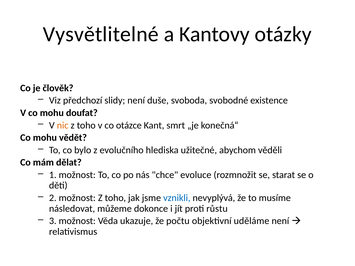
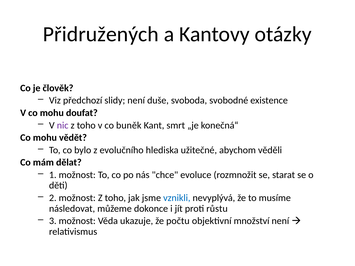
Vysvětlitelné: Vysvětlitelné -> Přidružených (101, 34)
nic colour: orange -> purple (63, 125)
otázce: otázce -> buněk (129, 125)
uděláme: uděláme -> množství (252, 221)
